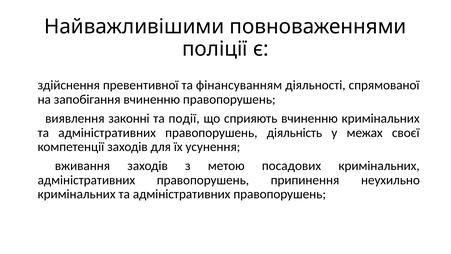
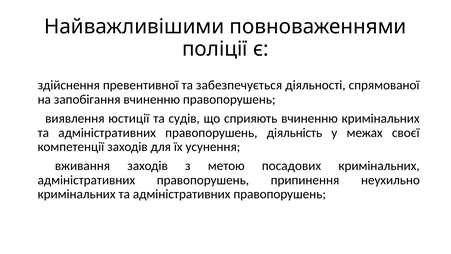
фінансуванням: фінансуванням -> забезпечується (239, 85)
законні: законні -> юстиції (129, 118)
події: події -> судів (184, 118)
